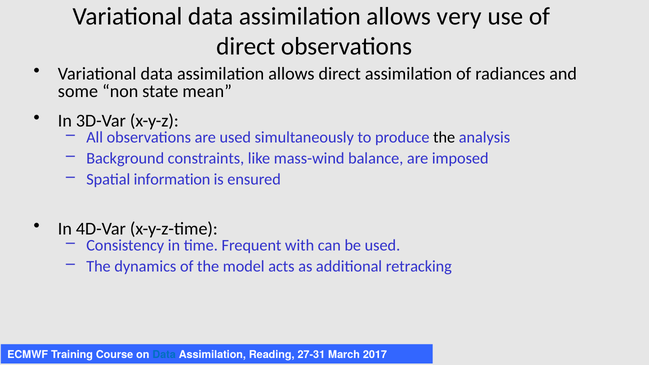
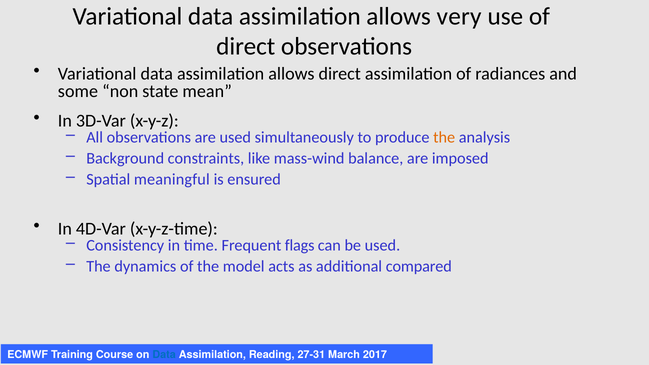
the colour: black -> orange (444, 137)
information: information -> meaningful (172, 179)
with: with -> flags (300, 245)
retracking: retracking -> compared (419, 266)
